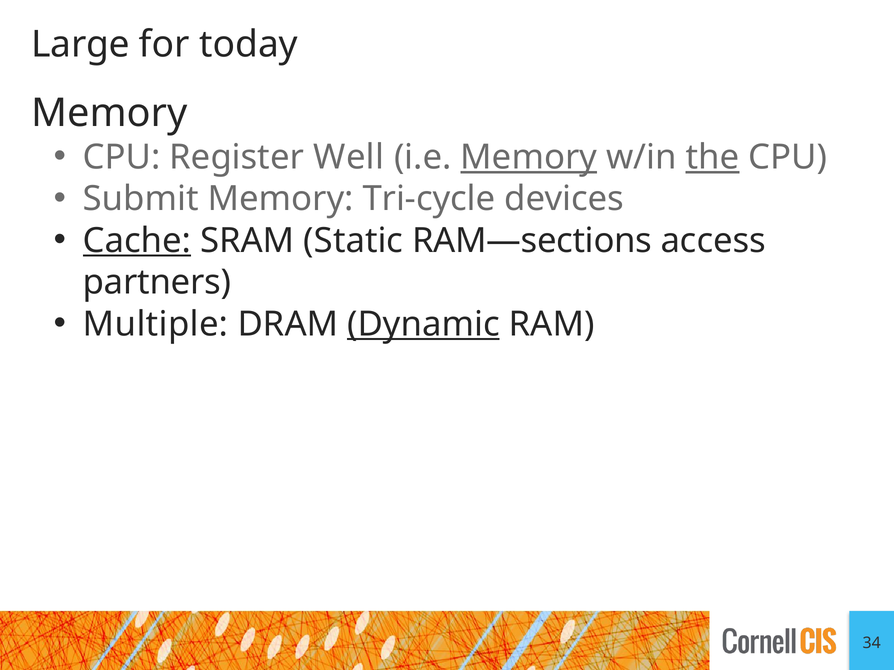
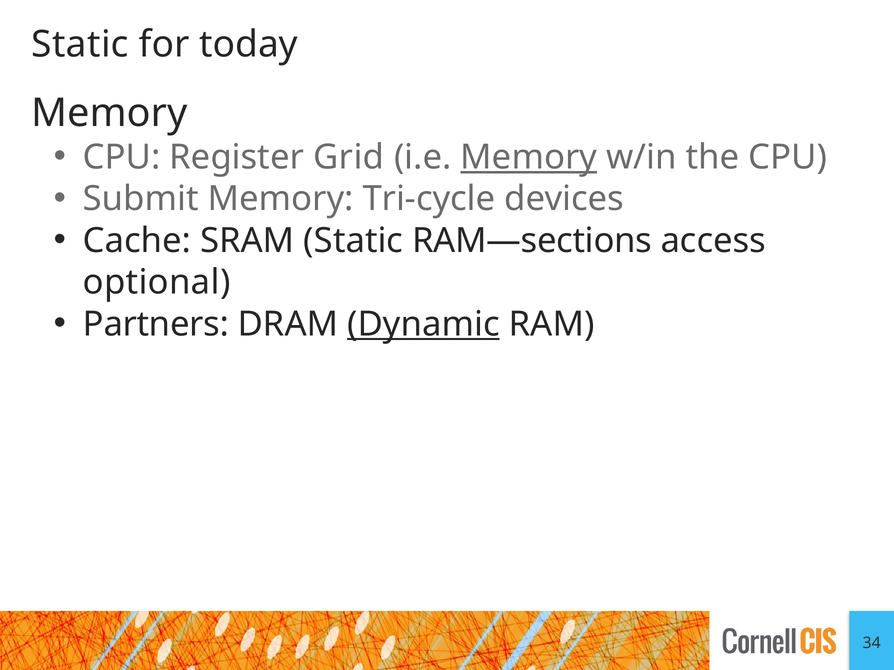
Large: Large -> Static (80, 44)
Well: Well -> Grid (349, 157)
the underline: present -> none (713, 157)
Cache underline: present -> none (137, 241)
partners: partners -> optional (157, 283)
Multiple: Multiple -> Partners (156, 324)
